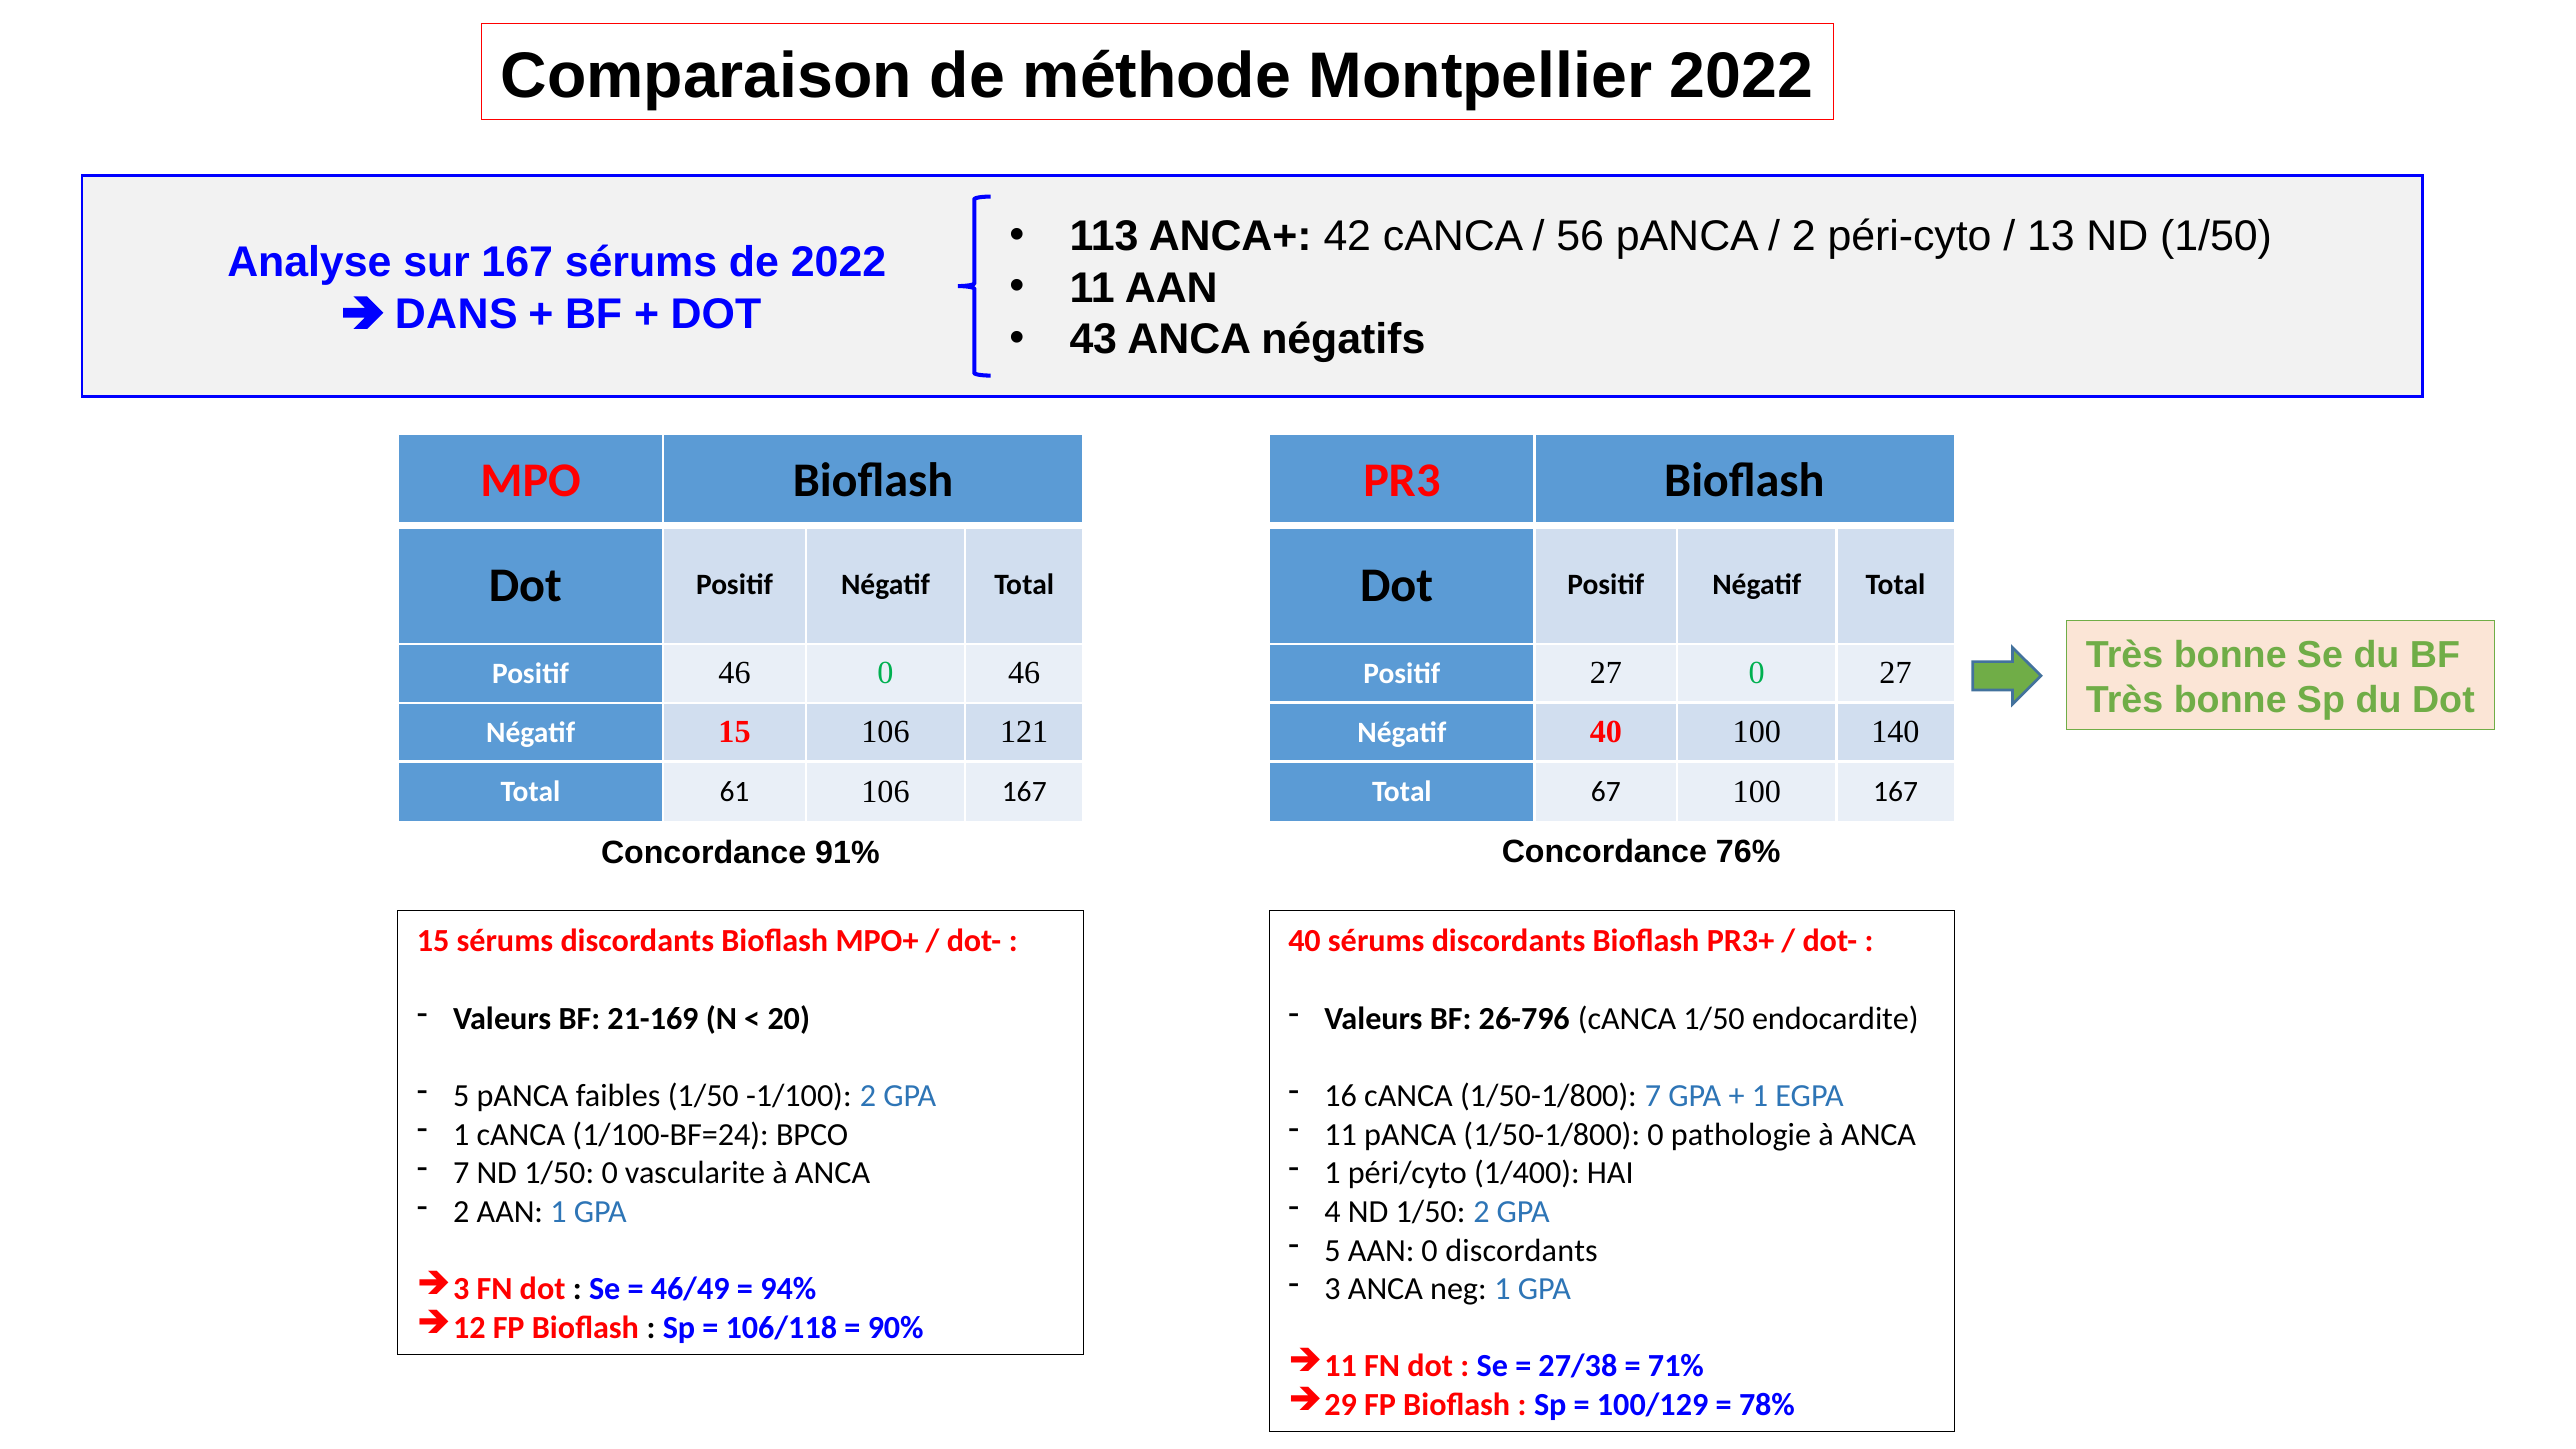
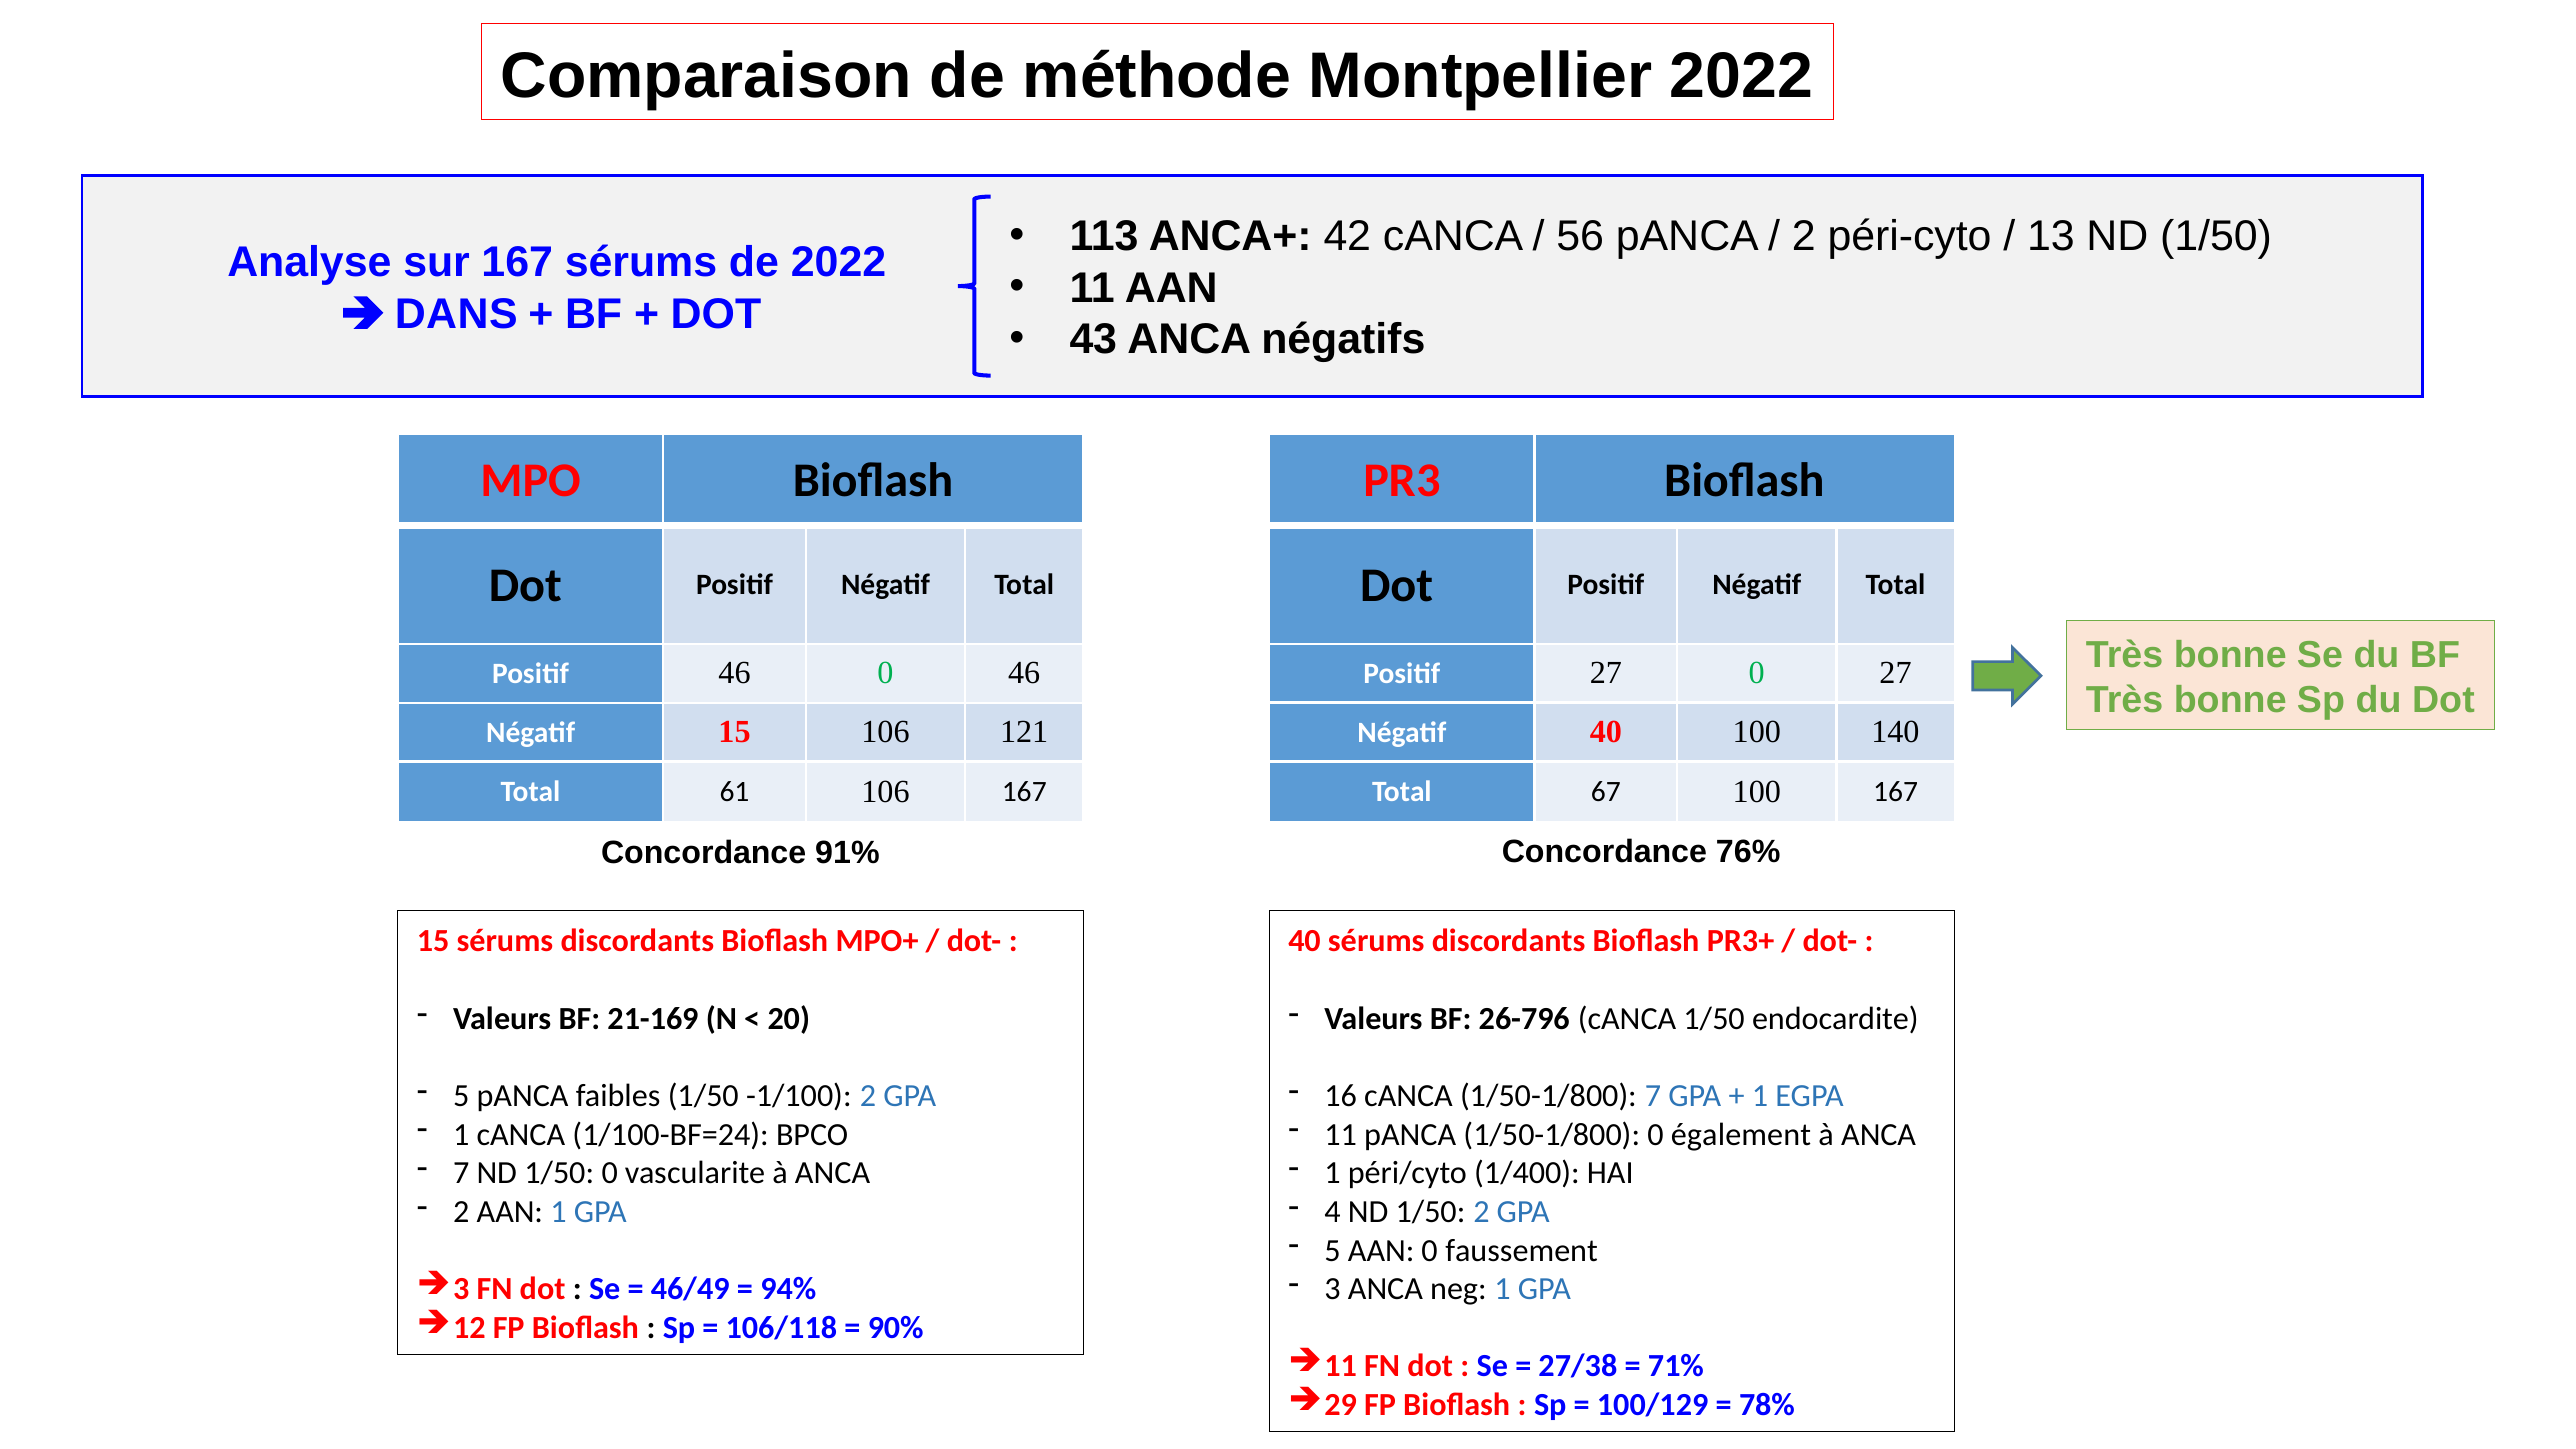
pathologie: pathologie -> également (1741, 1134)
0 discordants: discordants -> faussement (1522, 1250)
